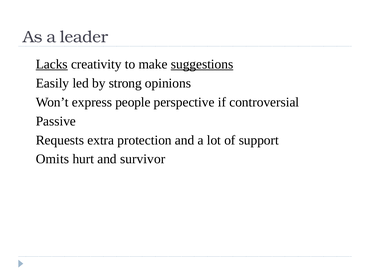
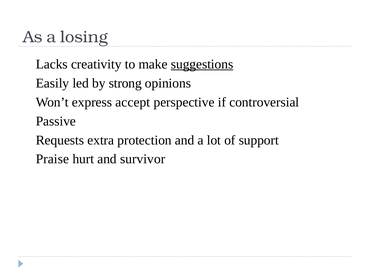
leader: leader -> losing (84, 37)
Lacks underline: present -> none (52, 64)
people: people -> accept (133, 102)
Omits: Omits -> Praise (52, 159)
